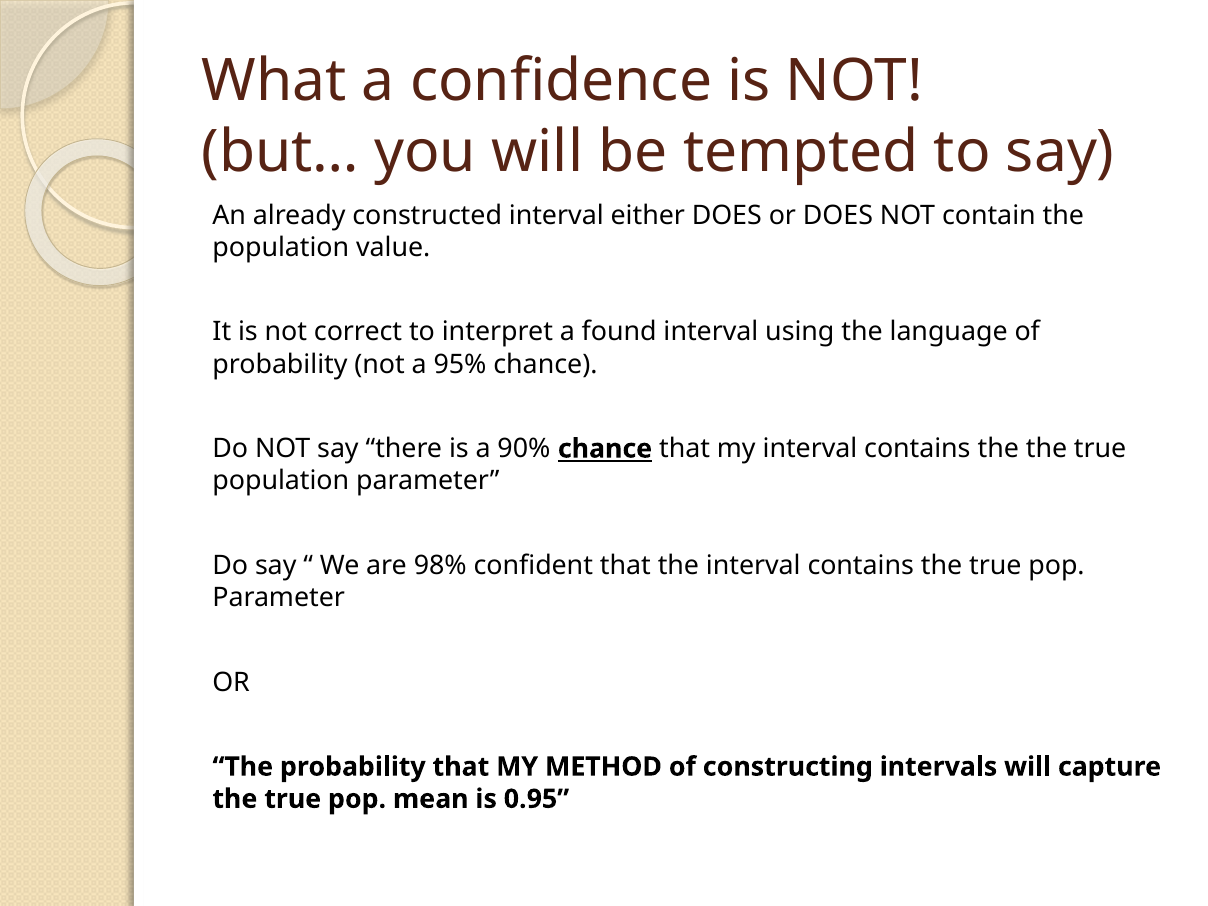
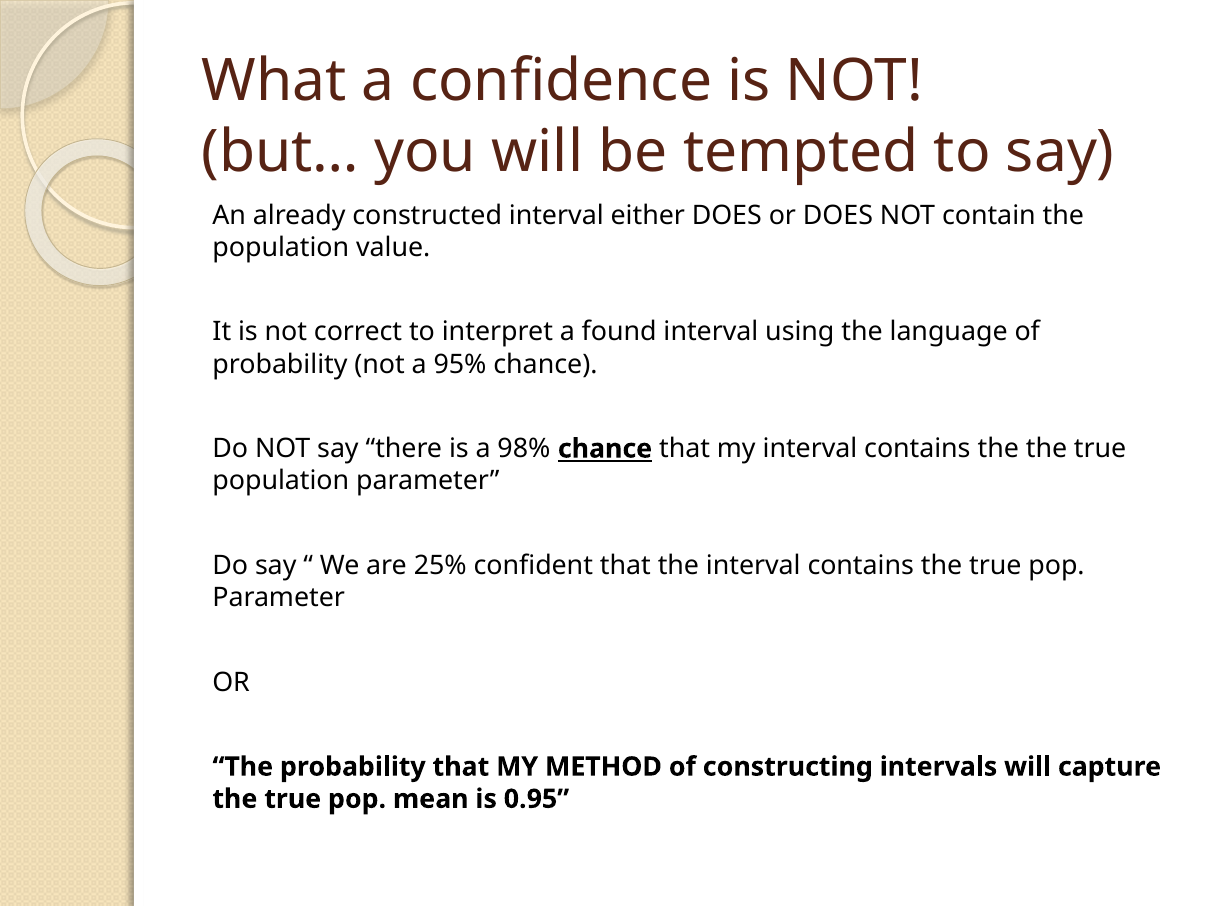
90%: 90% -> 98% (524, 449)
98%: 98% -> 25% (440, 565)
